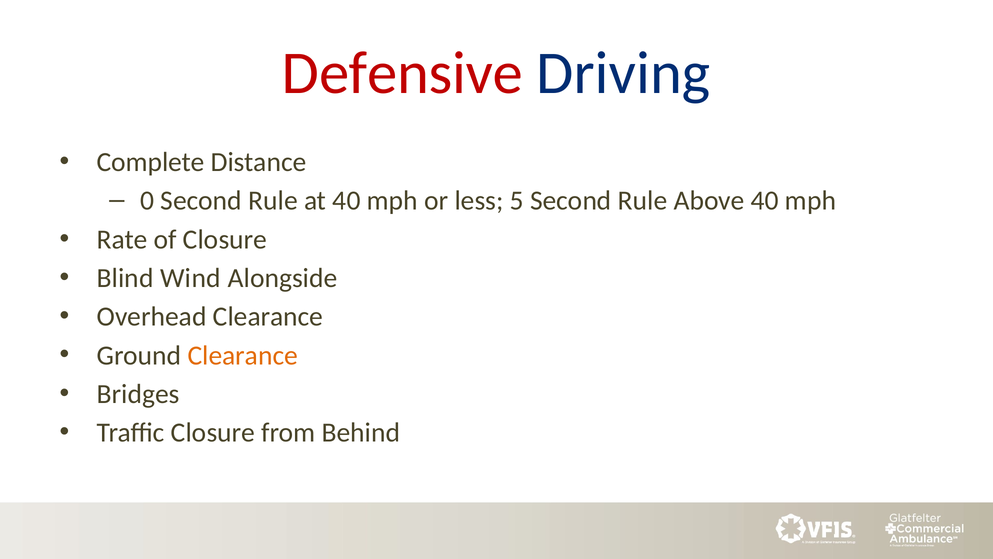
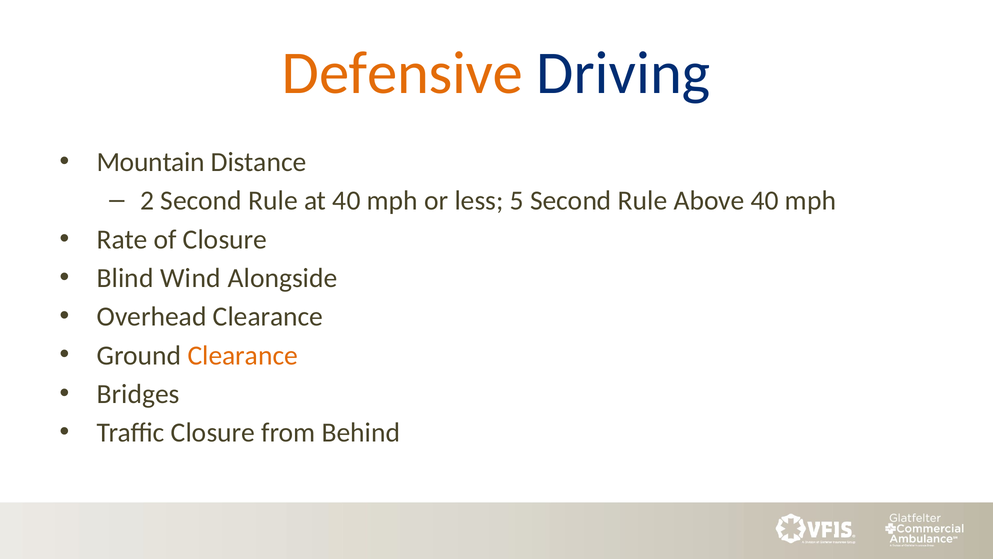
Defensive colour: red -> orange (402, 73)
Complete: Complete -> Mountain (151, 162)
0: 0 -> 2 (147, 201)
